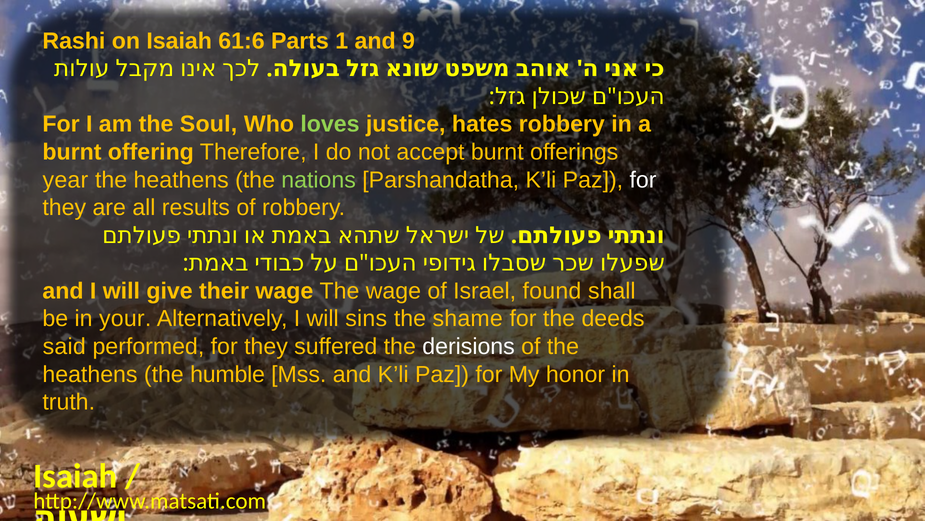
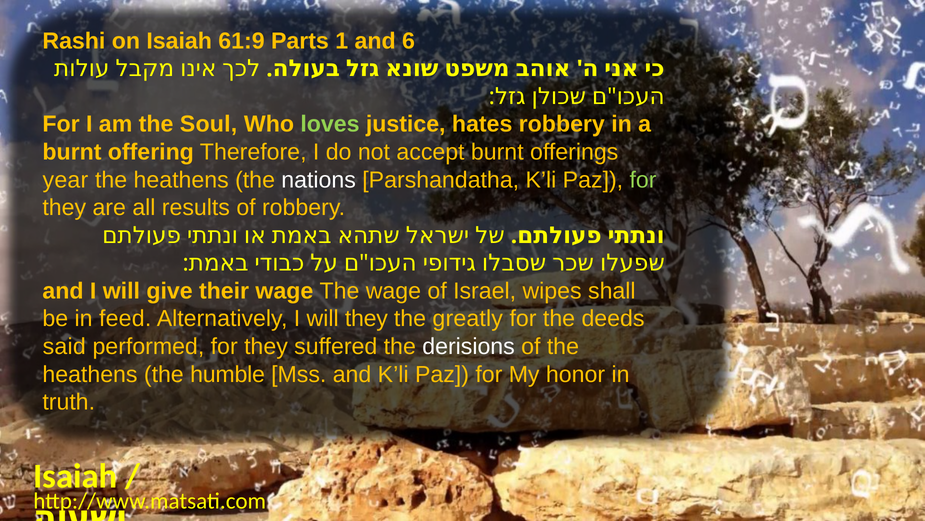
61:6: 61:6 -> 61:9 (241, 41)
9: 9 -> 6 (408, 41)
nations colour: light green -> white (319, 180)
for colour: white -> light green (643, 180)
found: found -> wipes (552, 291)
your: your -> feed (125, 318)
will sins: sins -> they (366, 318)
shame: shame -> greatly (468, 318)
